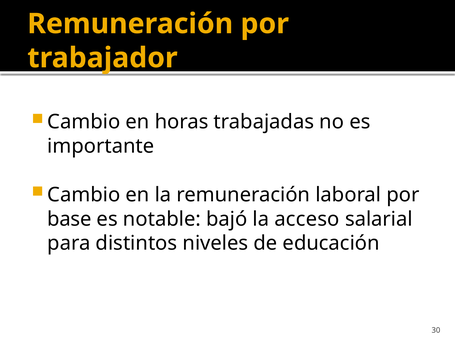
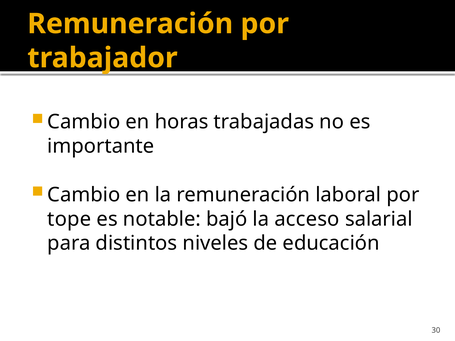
base: base -> tope (69, 219)
